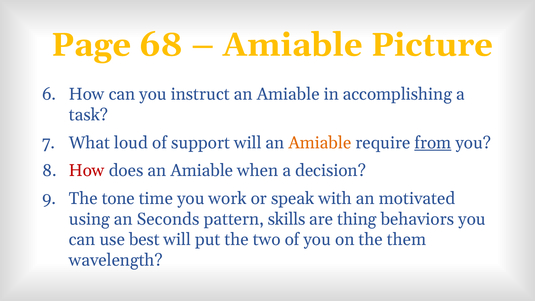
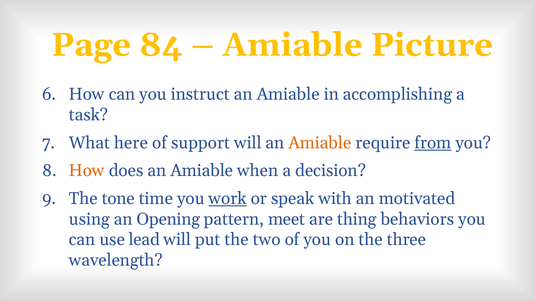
68: 68 -> 84 (161, 45)
loud: loud -> here (131, 143)
How colour: red -> orange (87, 171)
work underline: none -> present (228, 199)
Seconds: Seconds -> Opening (168, 219)
skills: skills -> meet (287, 219)
best: best -> lead (144, 240)
them: them -> three (406, 240)
